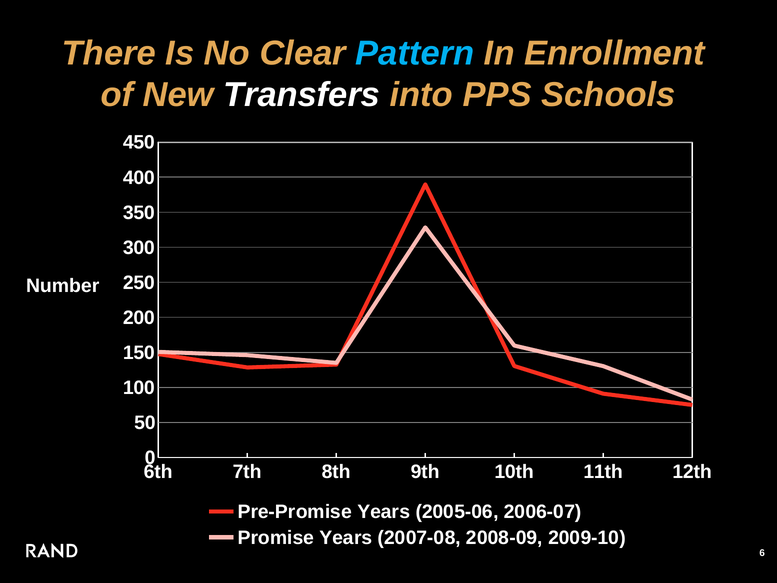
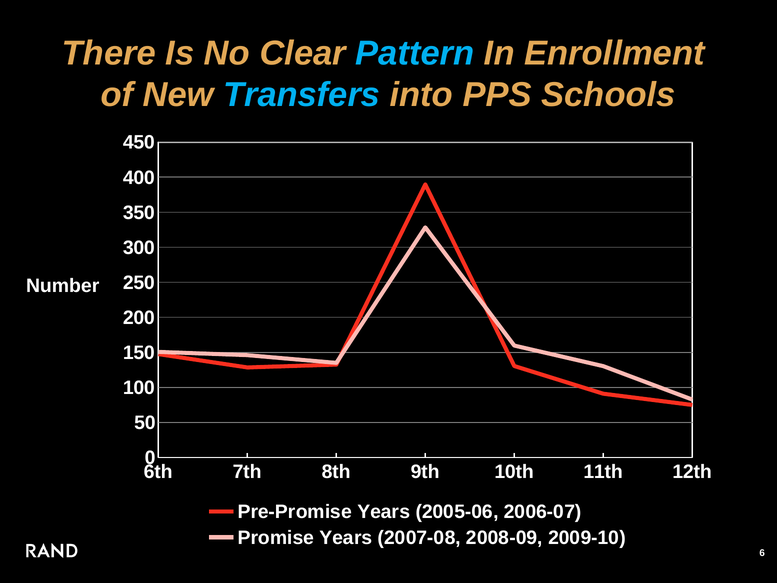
Transfers colour: white -> light blue (302, 95)
